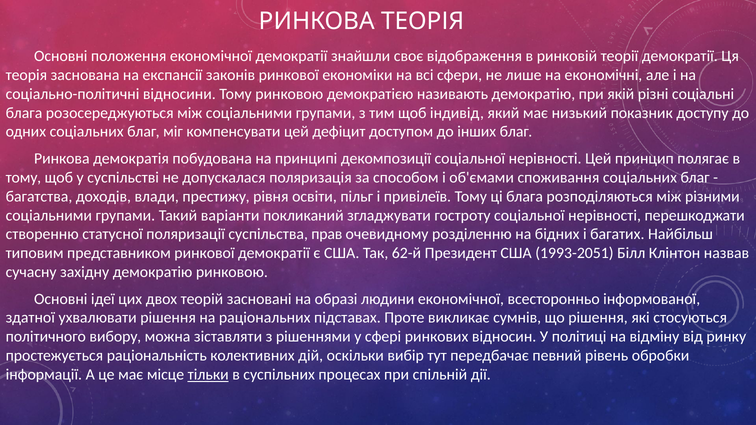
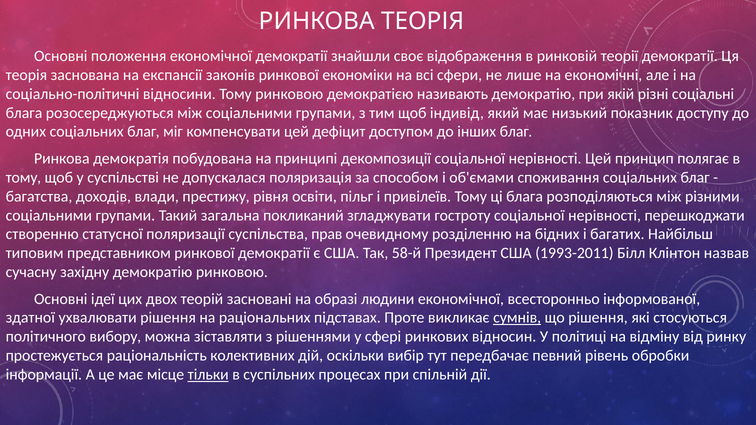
варіанти: варіанти -> загальна (230, 215)
62-й: 62-й -> 58-й (406, 253)
1993-2051: 1993-2051 -> 1993-2011 (574, 253)
сумнів underline: none -> present (517, 318)
